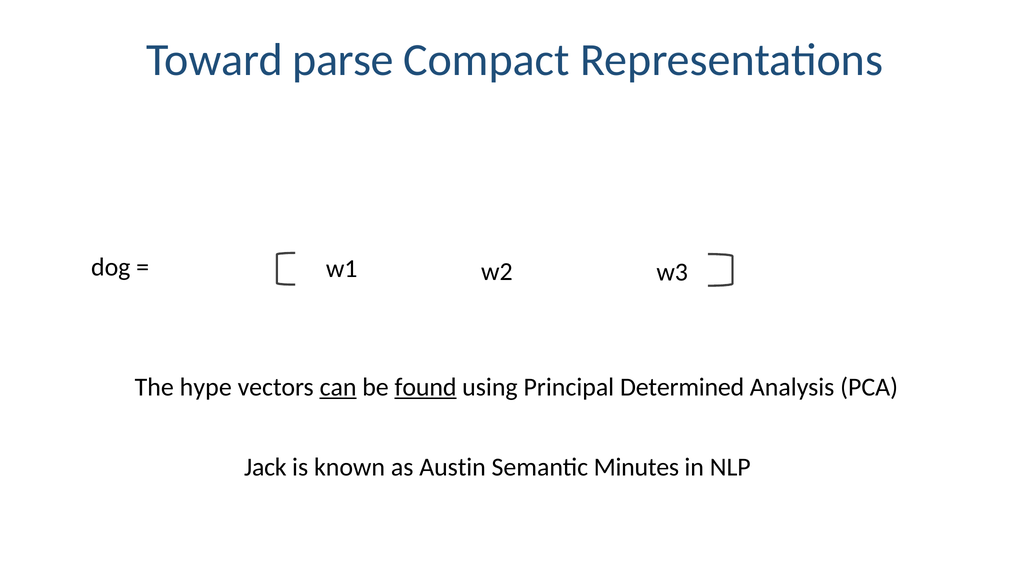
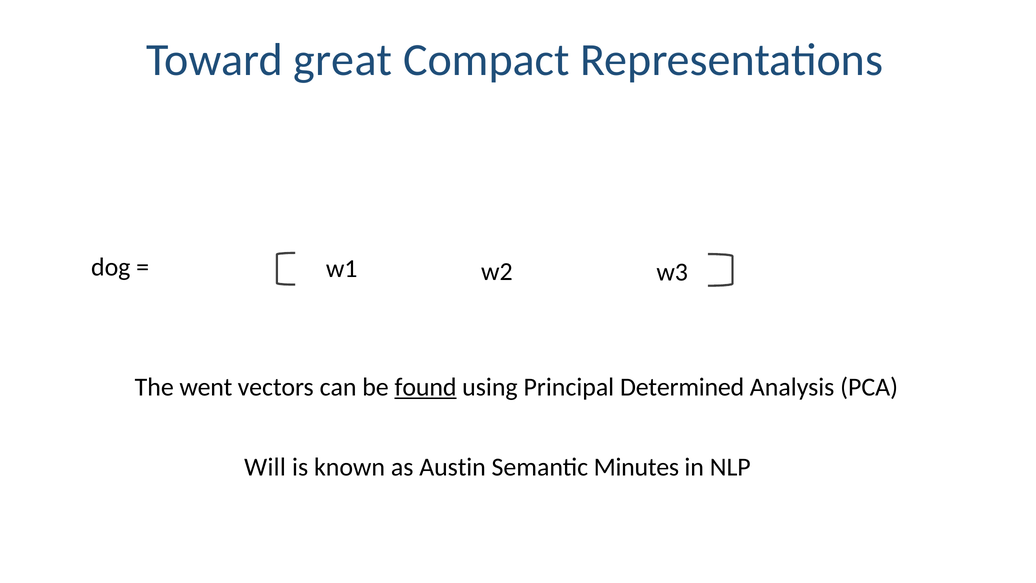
parse: parse -> great (343, 60)
hype: hype -> went (206, 387)
can underline: present -> none (338, 387)
Jack: Jack -> Will (265, 467)
